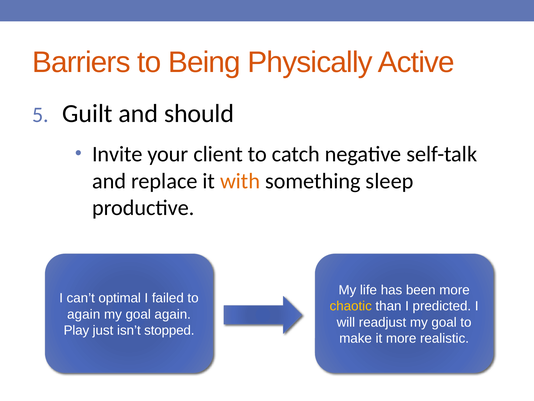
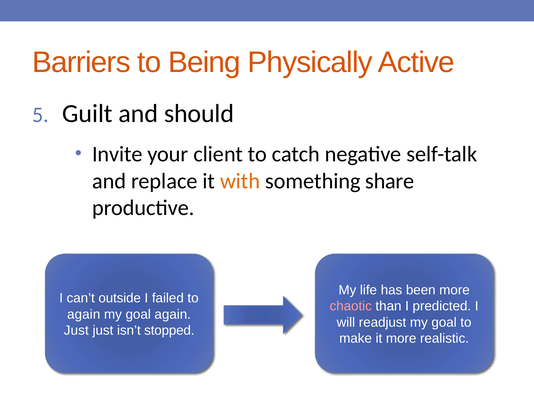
sleep: sleep -> share (390, 181)
optimal: optimal -> outside (120, 298)
chaotic colour: yellow -> pink (351, 306)
Play: Play -> Just (76, 330)
